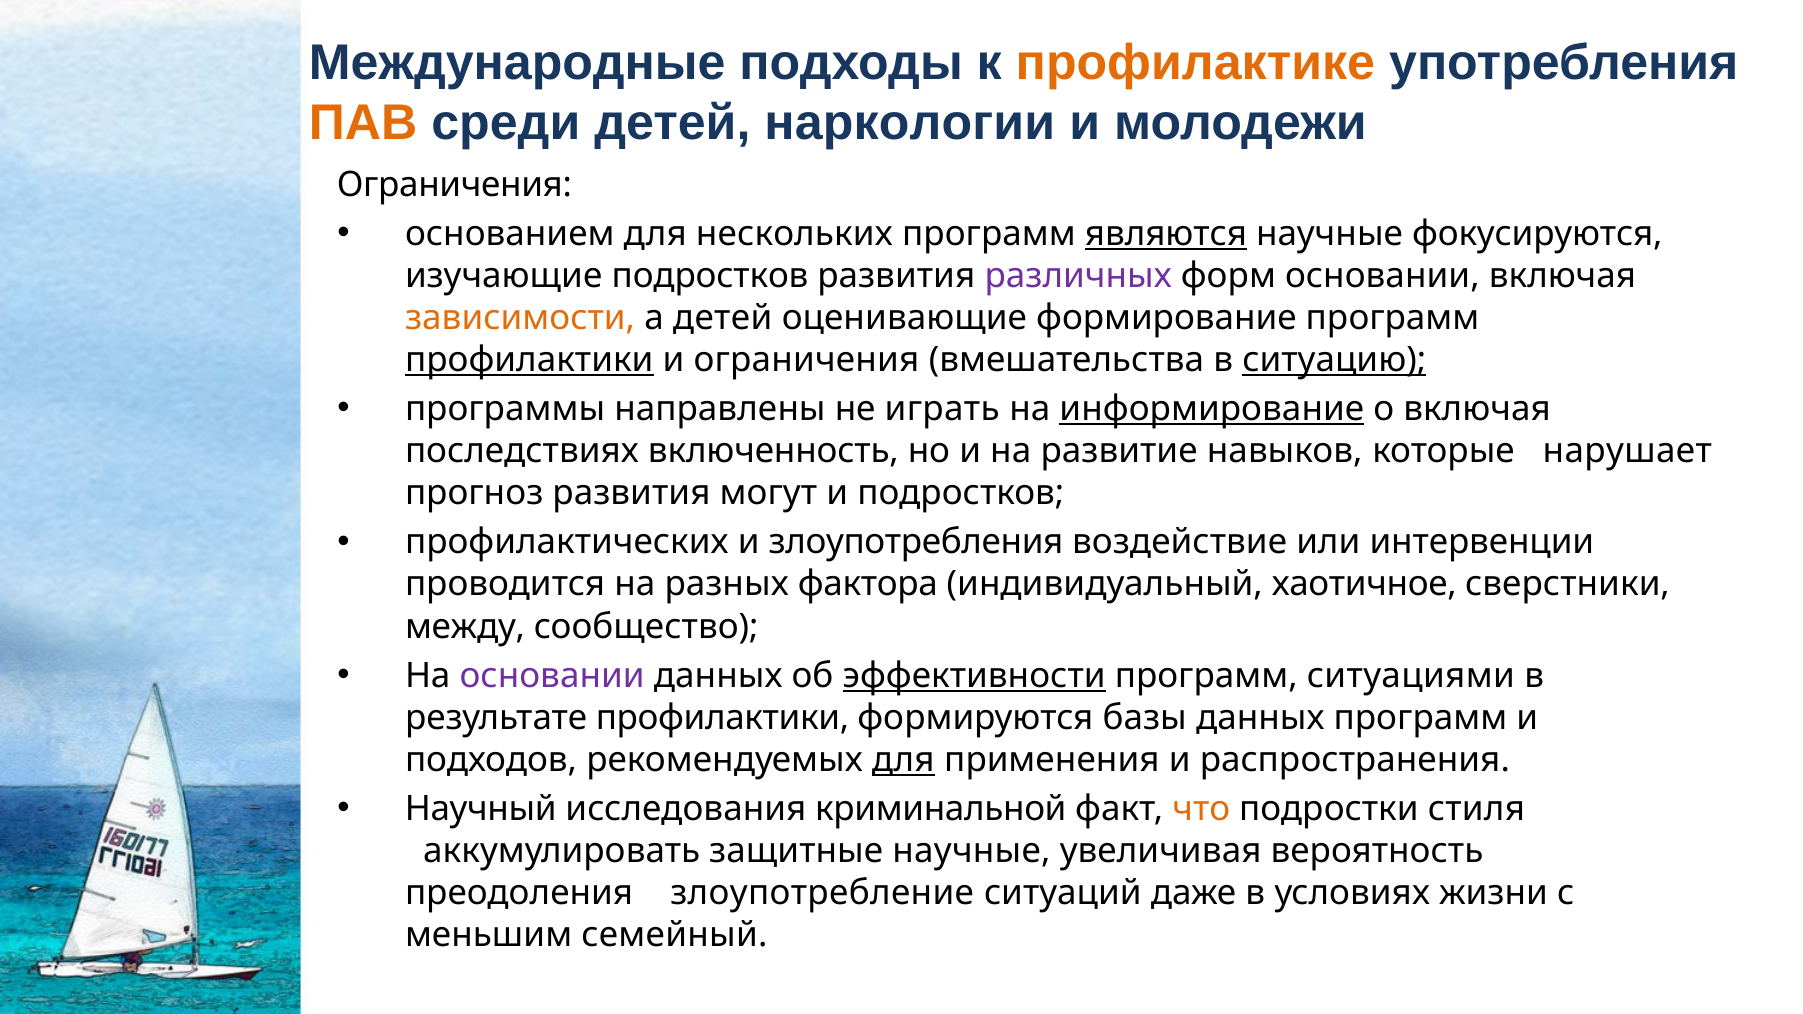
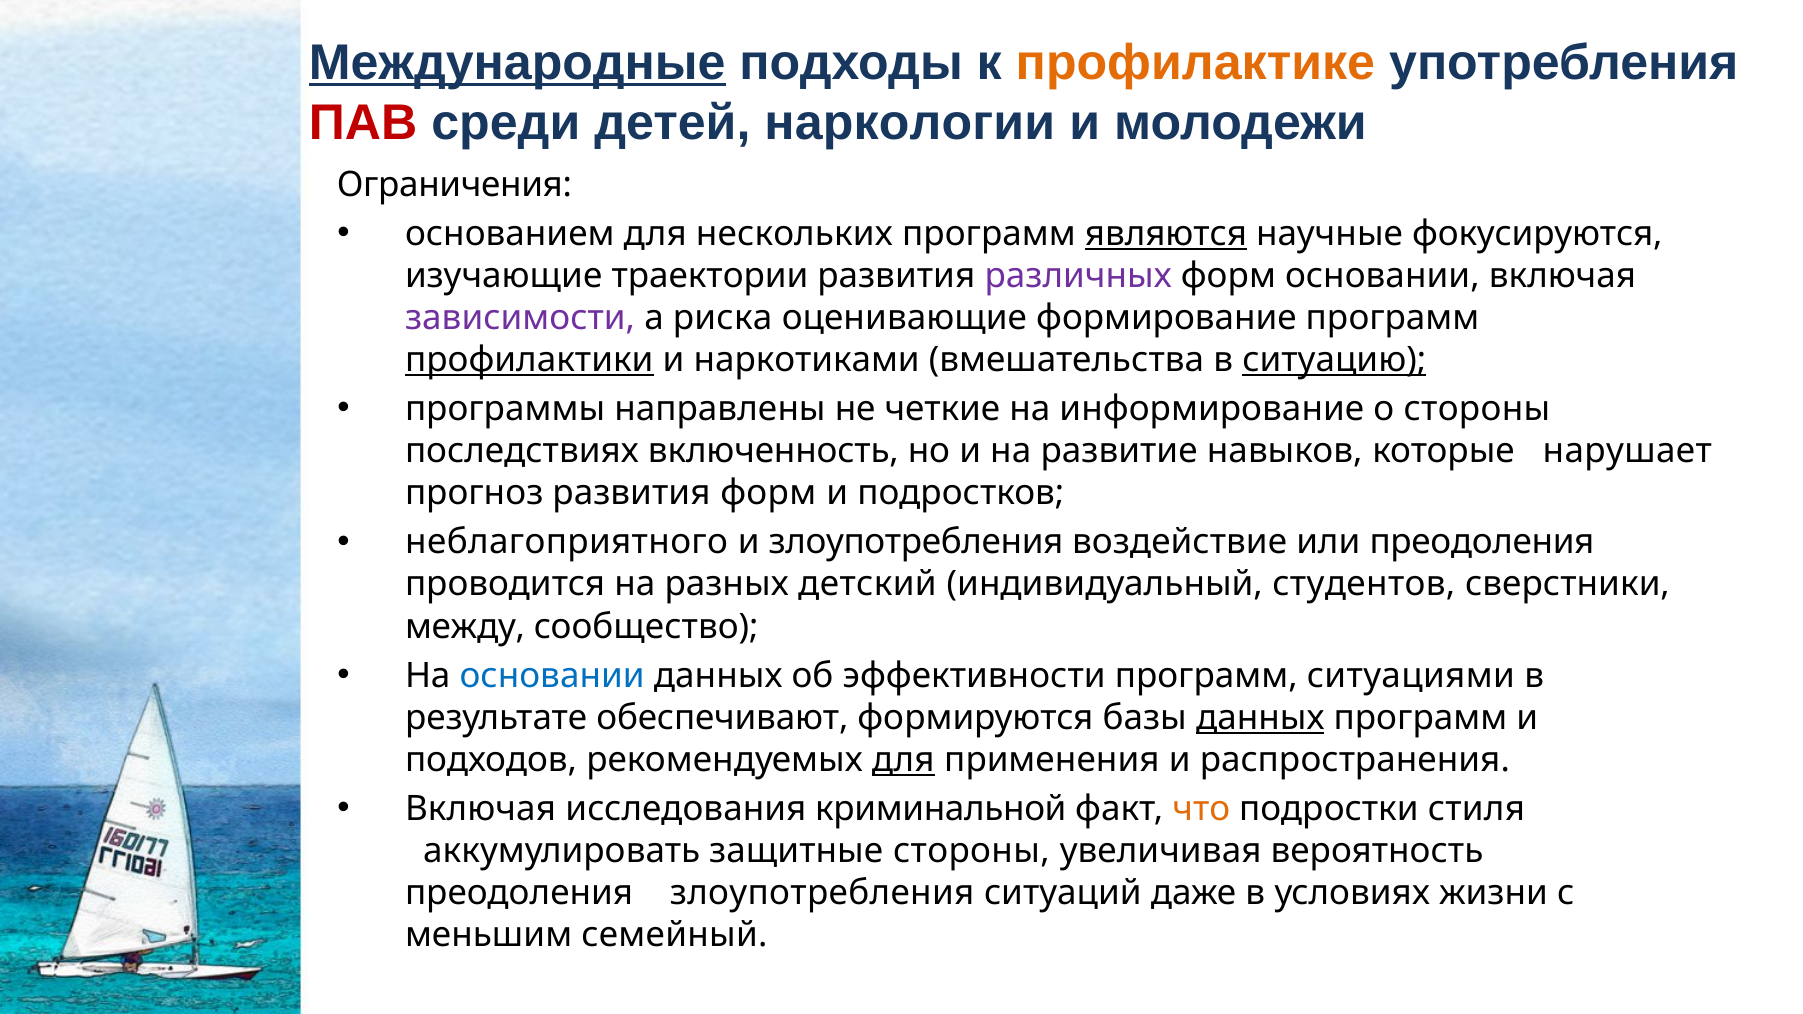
Международные underline: none -> present (517, 63)
ПАВ colour: orange -> red (363, 123)
изучающие подростков: подростков -> траектории (710, 276)
зависимости colour: orange -> purple (520, 318)
а детей: детей -> риска (723, 318)
и ограничения: ограничения -> наркотиками (807, 360)
играть: играть -> четкие (942, 409)
информирование underline: present -> none (1212, 409)
о включая: включая -> стороны (1477, 409)
развития могут: могут -> форм (768, 493)
профилактических: профилактических -> неблагоприятного (567, 542)
или интервенции: интервенции -> преодоления (1482, 542)
фактора: фактора -> детский (867, 585)
хаотичное: хаотичное -> студентов (1364, 585)
основании colour: purple -> blue (552, 676)
эффективности underline: present -> none (974, 676)
результате профилактики: профилактики -> обеспечивают (722, 718)
данных underline: none -> present (1260, 718)
Научный: Научный -> Включая (481, 809)
защитные научные: научные -> стороны (971, 851)
преодоления злоупотребление: злоупотребление -> злоупотребления (822, 893)
